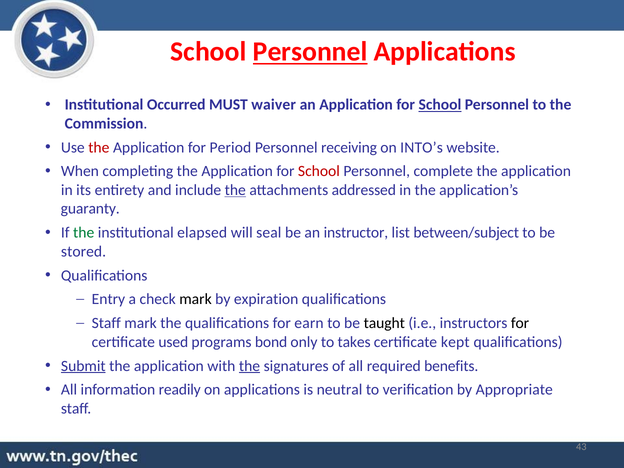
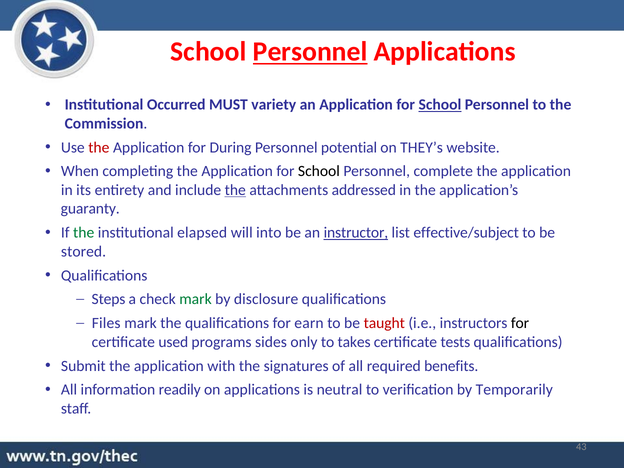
waiver: waiver -> variety (274, 105)
Period: Period -> During (230, 147)
receiving: receiving -> potential (349, 147)
INTO’s: INTO’s -> THEY’s (422, 147)
School colour: red -> black (319, 171)
seal: seal -> into (269, 233)
instructor underline: none -> present (356, 233)
between/subject: between/subject -> effective/subject (466, 233)
Entry: Entry -> Steps (109, 299)
mark colour: black -> green (196, 299)
expiration: expiration -> disclosure (266, 299)
Staff: Staff -> Files (106, 323)
taught colour: black -> red (384, 323)
bond: bond -> sides (271, 342)
kept: kept -> tests (455, 342)
Submit underline: present -> none (83, 366)
the underline: present -> none (250, 366)
Appropriate: Appropriate -> Temporarily (514, 390)
